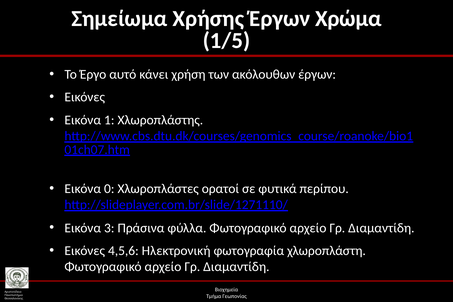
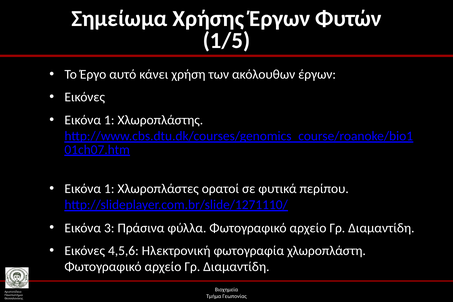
Χρώμα: Χρώμα -> Φυτών (348, 19)
0: 0 -> 1 (109, 189)
